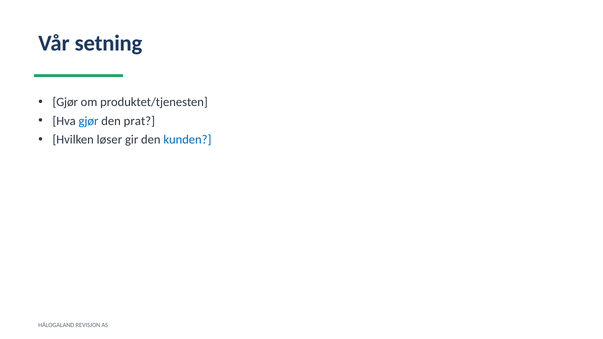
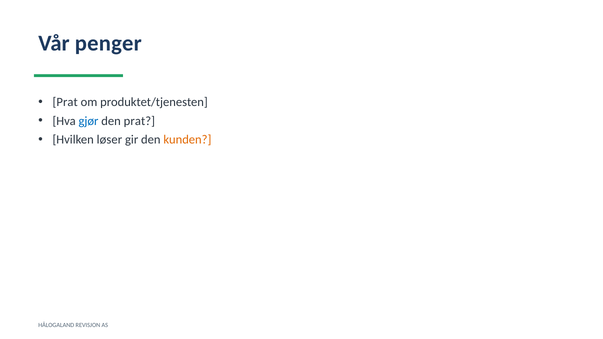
setning: setning -> penger (108, 43)
Gjør: Gjør -> Prat (65, 102)
kunden colour: blue -> orange (187, 140)
